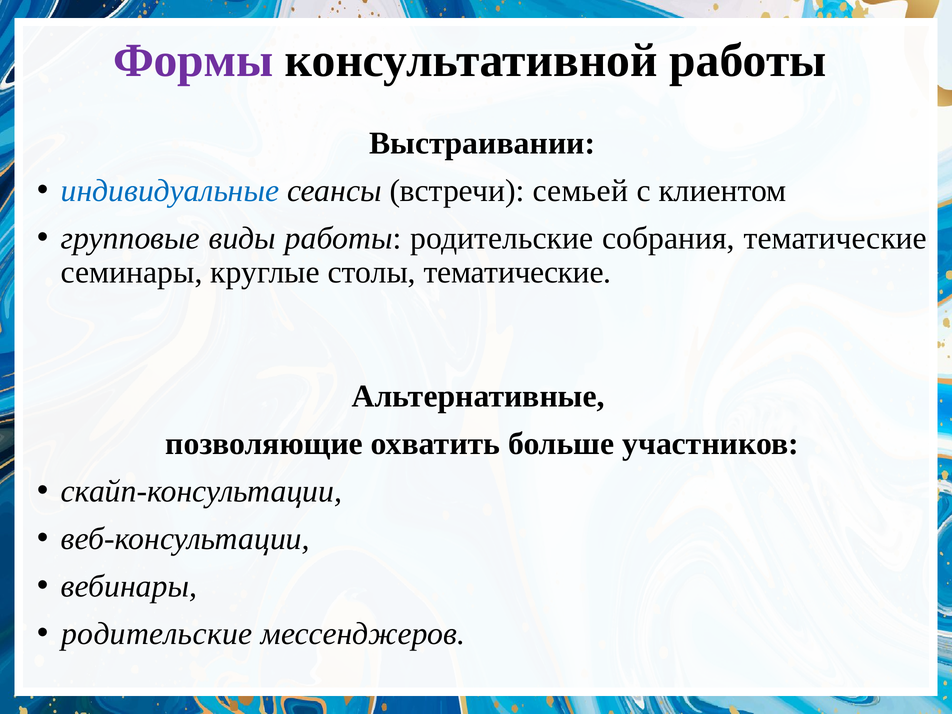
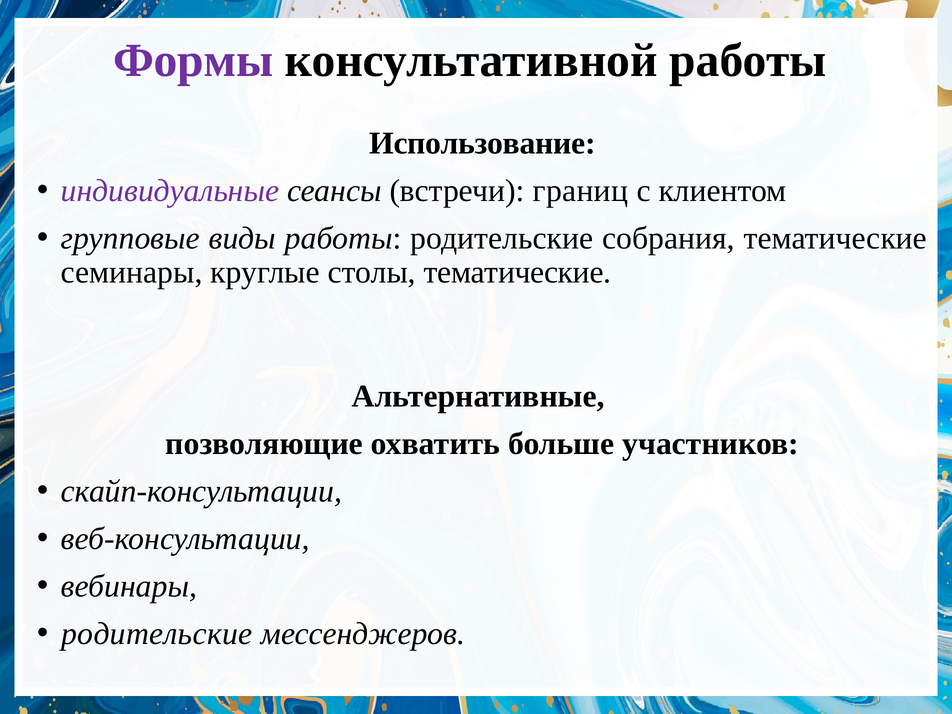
Выстраивании: Выстраивании -> Использование (482, 143)
индивидуальные colour: blue -> purple (170, 191)
семьей: семьей -> границ (580, 191)
